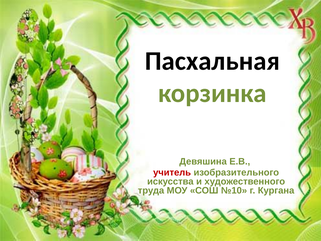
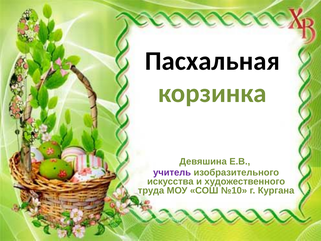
учитель colour: red -> purple (172, 172)
